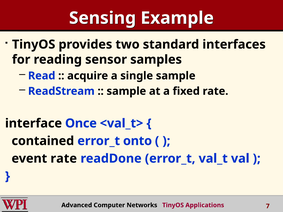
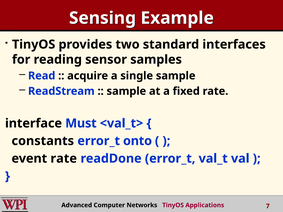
Once: Once -> Must (81, 123)
contained: contained -> constants (43, 141)
